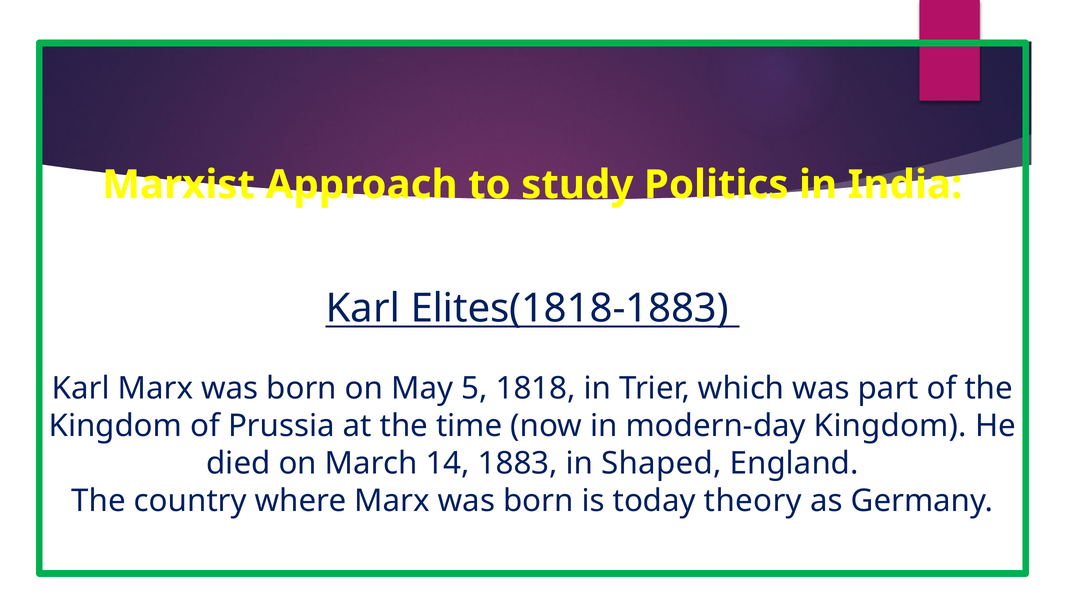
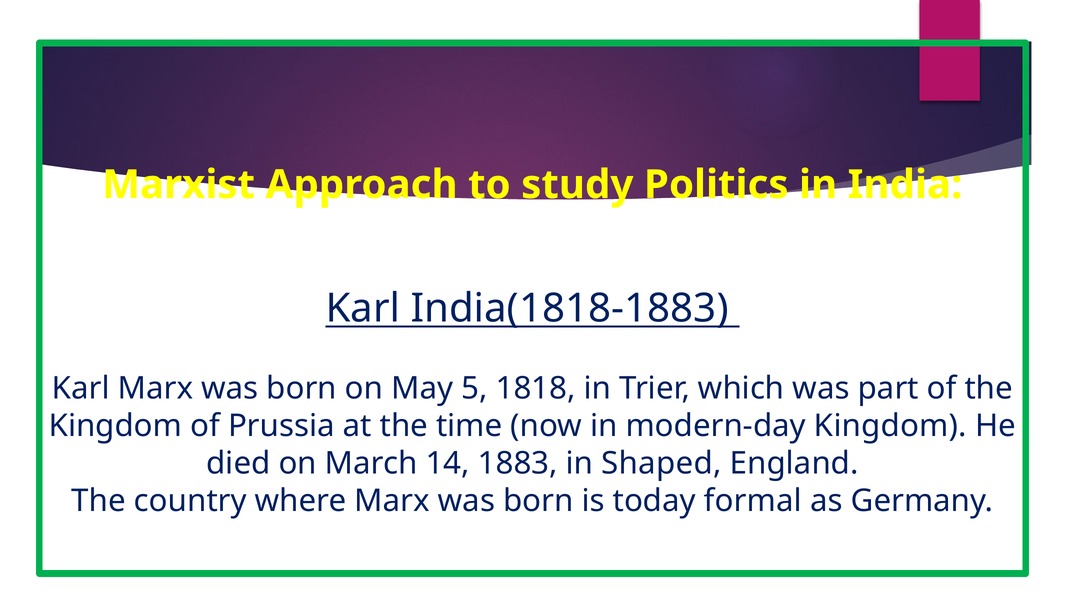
Elites(1818-1883: Elites(1818-1883 -> India(1818-1883 (570, 308)
theory: theory -> formal (753, 501)
